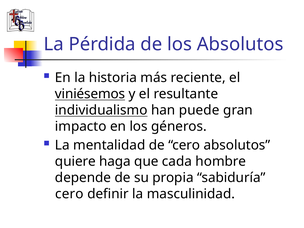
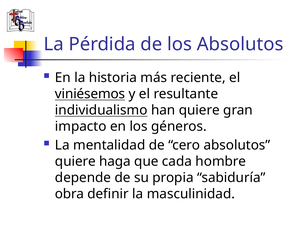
han puede: puede -> quiere (199, 110)
cero: cero -> obra (69, 194)
